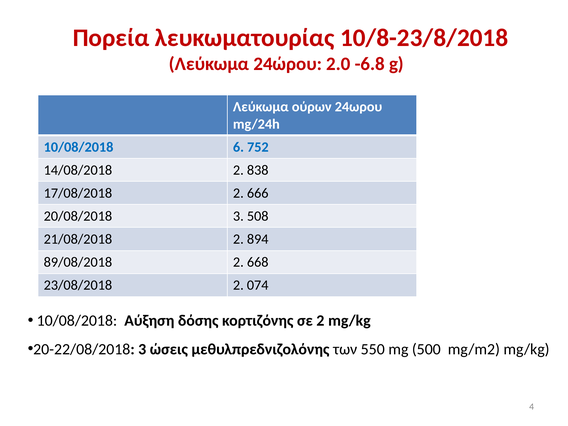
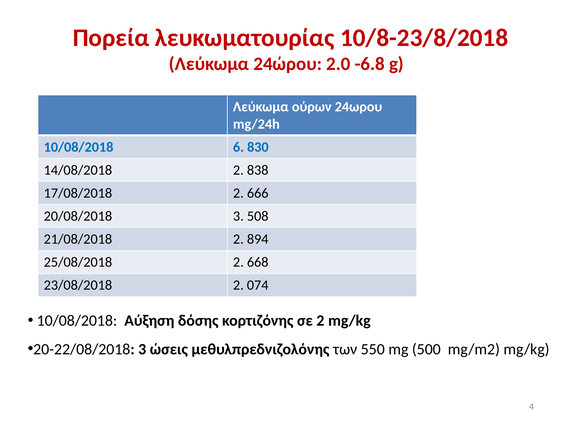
752: 752 -> 830 (258, 147)
89/08/2018: 89/08/2018 -> 25/08/2018 (78, 262)
